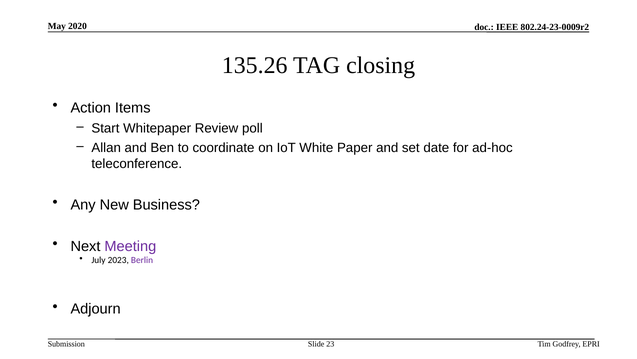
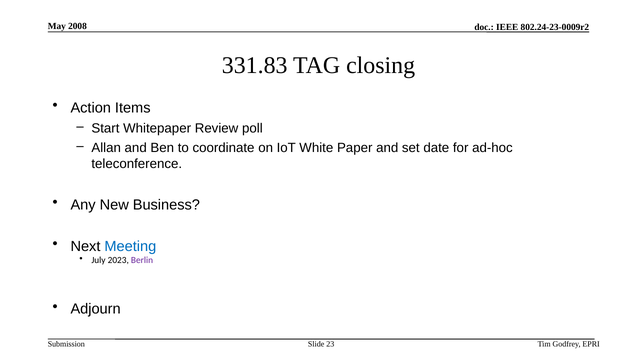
2020: 2020 -> 2008 (77, 26)
135.26: 135.26 -> 331.83 (255, 65)
Meeting colour: purple -> blue (130, 246)
